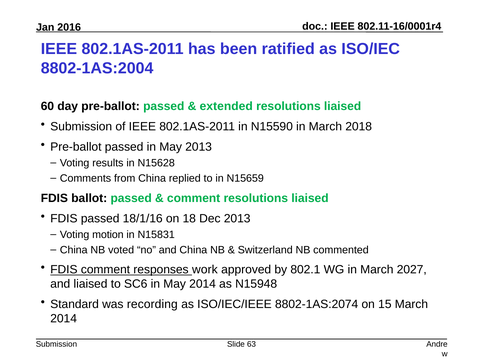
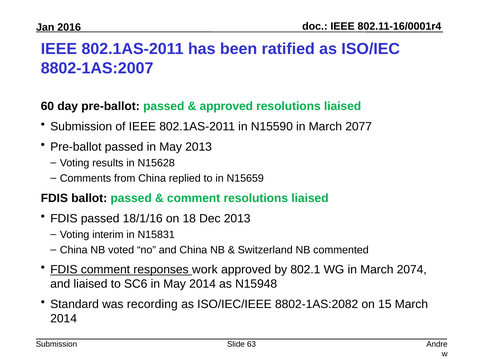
8802-1AS:2004: 8802-1AS:2004 -> 8802-1AS:2007 (97, 68)
extended: extended -> approved (226, 106)
2018: 2018 -> 2077 (359, 127)
motion: motion -> interim (108, 235)
2027: 2027 -> 2074 (412, 270)
8802-1AS:2074: 8802-1AS:2074 -> 8802-1AS:2082 (317, 305)
